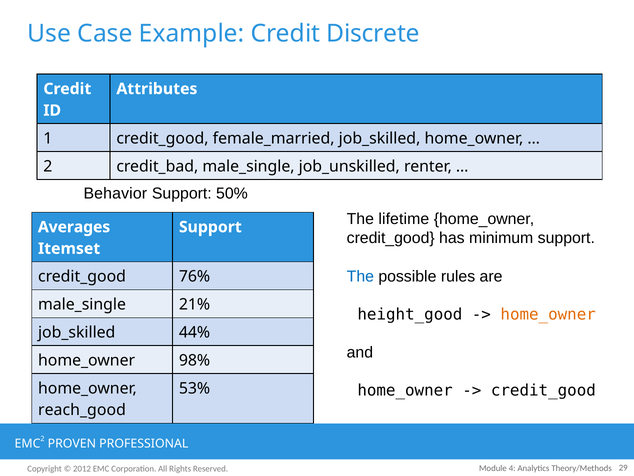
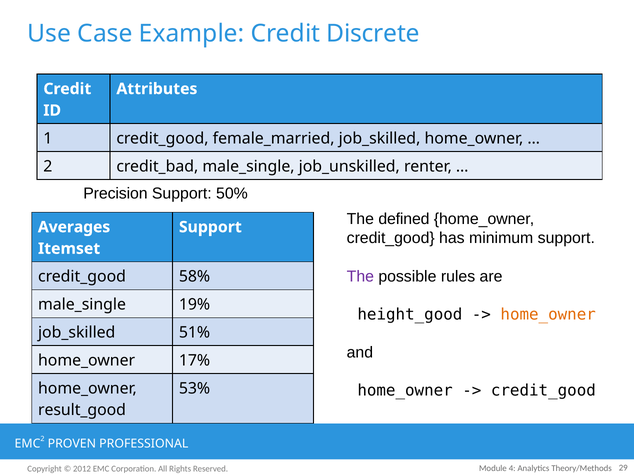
Behavior: Behavior -> Precision (115, 193)
lifetime: lifetime -> defined (404, 219)
The colour: blue -> purple (360, 276)
76%: 76% -> 58% (195, 276)
21%: 21% -> 19% (195, 304)
44%: 44% -> 51% (195, 332)
98%: 98% -> 17% (195, 360)
reach_good: reach_good -> result_good (82, 410)
